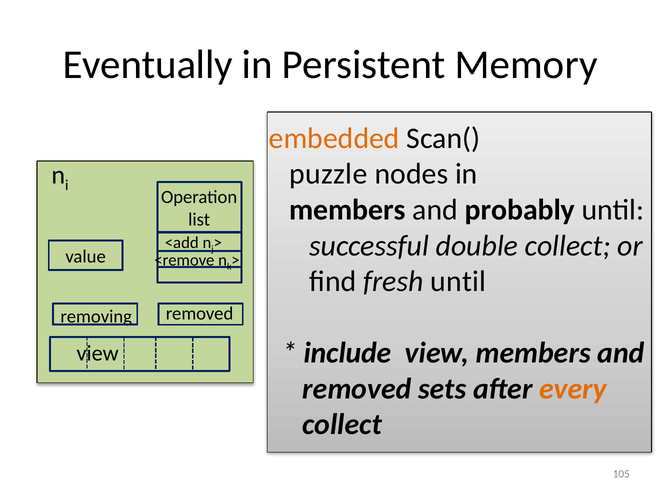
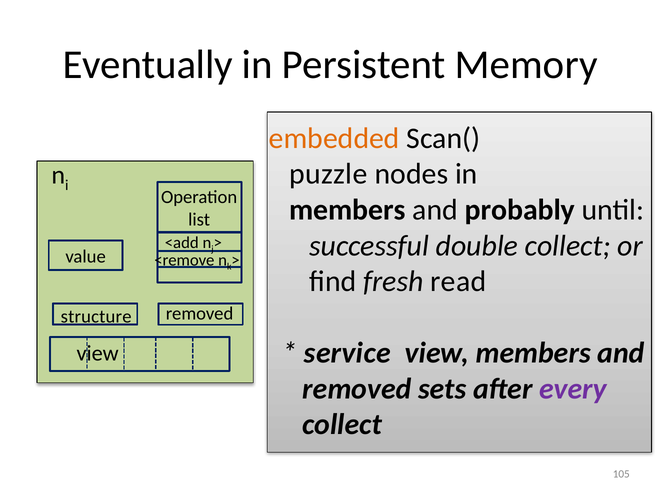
fresh until: until -> read (458, 281)
removing: removing -> structure (96, 316)
include: include -> service (347, 353)
every colour: orange -> purple (573, 388)
